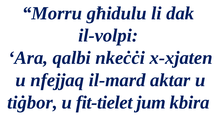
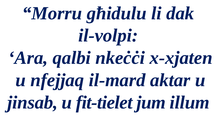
tiġbor: tiġbor -> jinsab (32, 102)
kbira: kbira -> illum (190, 102)
